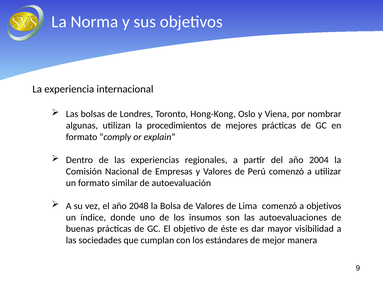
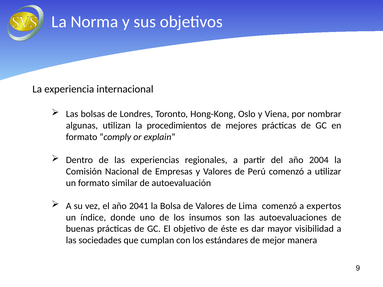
2048: 2048 -> 2041 (139, 206)
a objetivos: objetivos -> expertos (324, 206)
